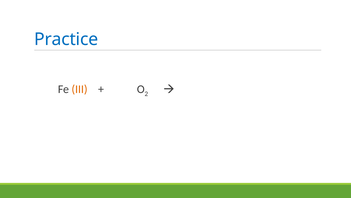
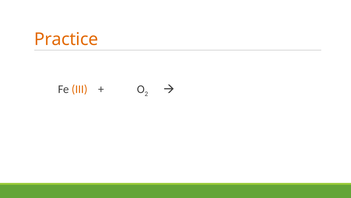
Practice colour: blue -> orange (66, 39)
